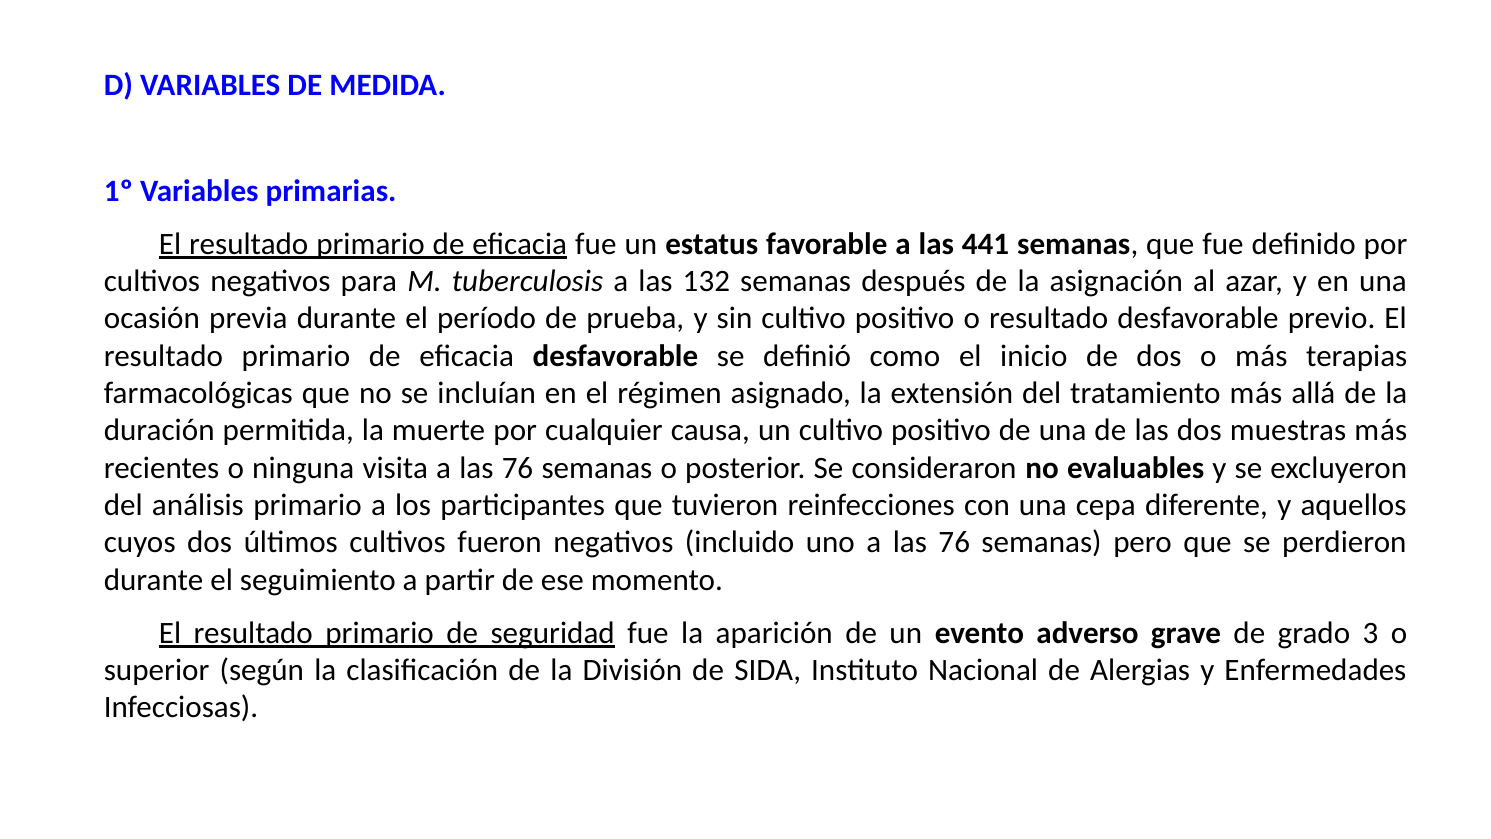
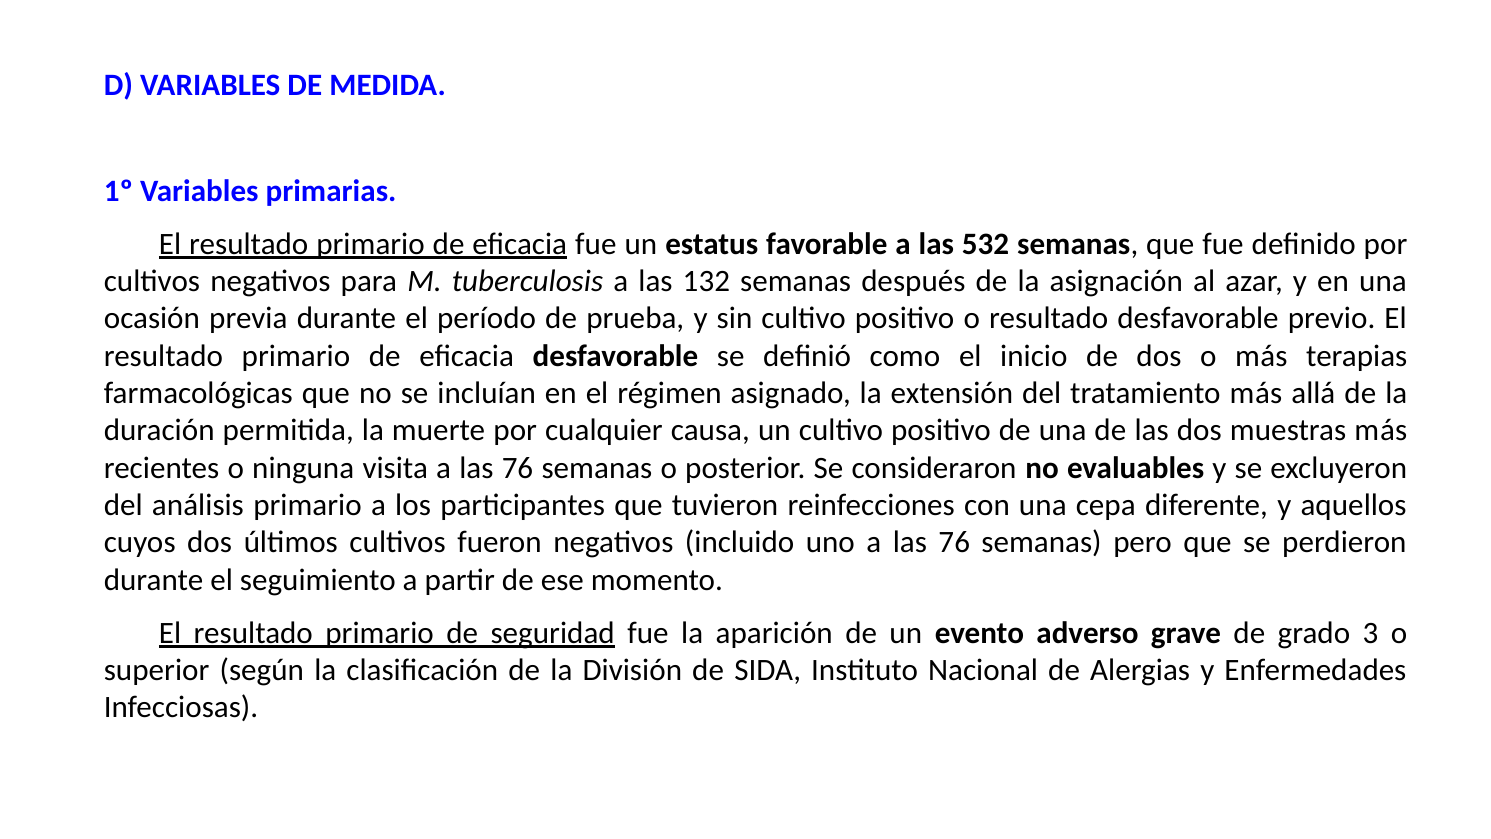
441: 441 -> 532 (985, 244)
